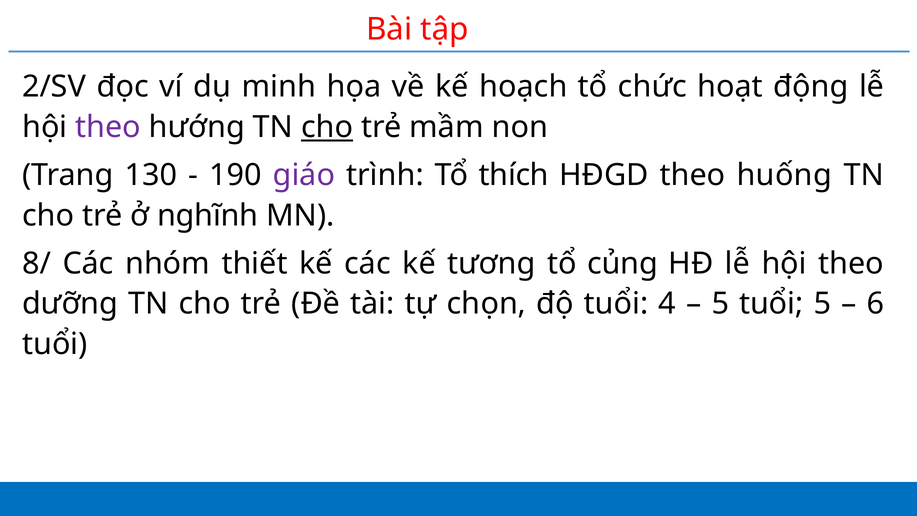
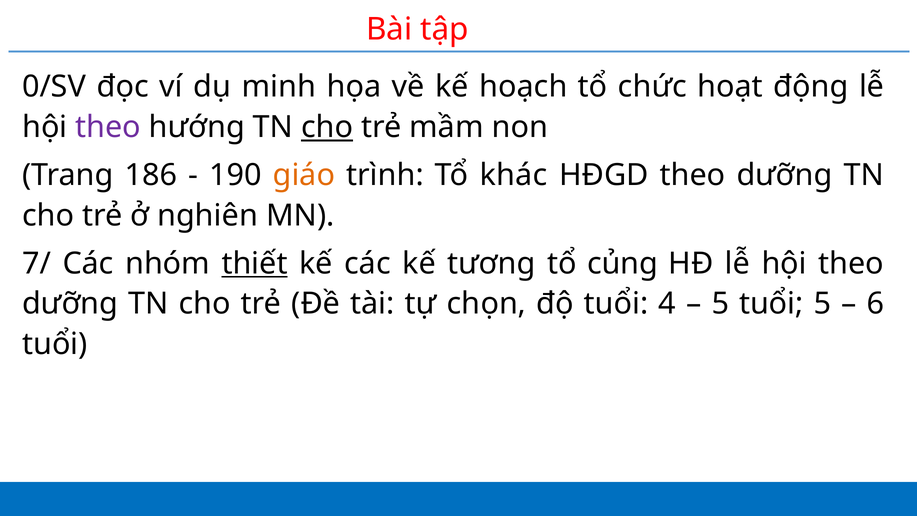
2/SV: 2/SV -> 0/SV (54, 87)
130: 130 -> 186 (151, 175)
giáo colour: purple -> orange (304, 175)
thích: thích -> khác (513, 175)
HĐGD theo huống: huống -> dưỡng (785, 175)
nghĩnh: nghĩnh -> nghiên (208, 215)
8/: 8/ -> 7/ (37, 263)
thiết underline: none -> present (255, 263)
